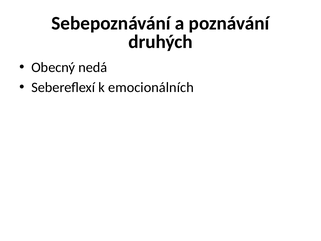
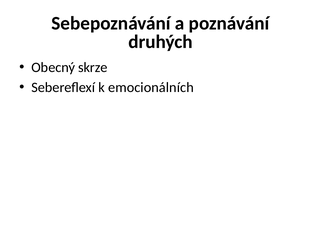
nedá: nedá -> skrze (93, 67)
